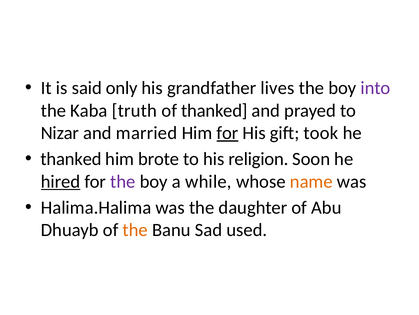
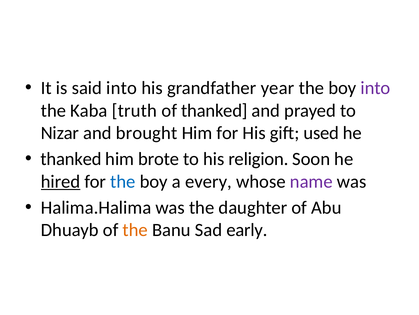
said only: only -> into (122, 88)
lives: lives -> year (277, 88)
married: married -> brought (147, 133)
for underline: present -> none (228, 133)
took: took -> used (321, 133)
the colour: purple -> blue (123, 181)
while: while -> every (208, 181)
name colour: orange -> purple (311, 181)
used: used -> early (247, 230)
